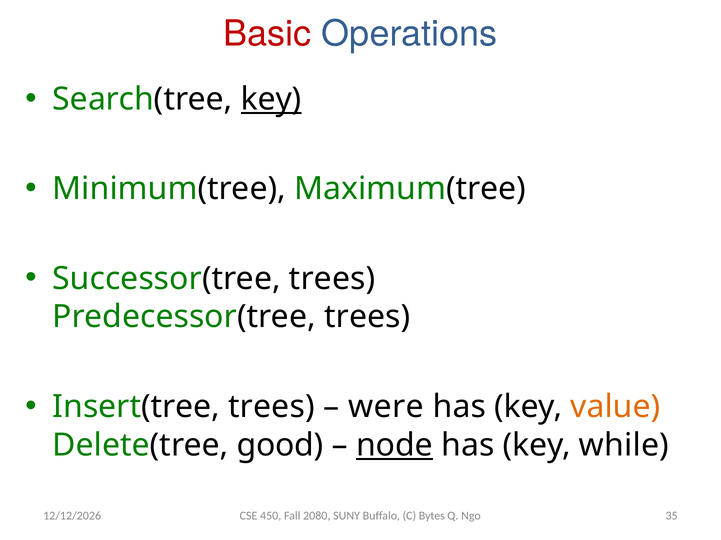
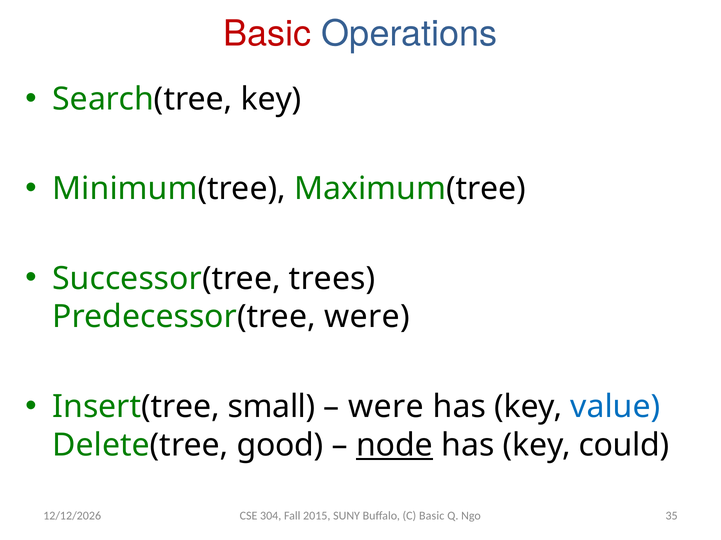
key underline: present -> none (271, 99)
Predecessor(tree trees: trees -> were (367, 317)
Insert(tree trees: trees -> small (272, 407)
value colour: orange -> blue (615, 407)
while: while -> could (624, 446)
450: 450 -> 304 (271, 516)
2080: 2080 -> 2015 (317, 516)
C Bytes: Bytes -> Basic (432, 516)
